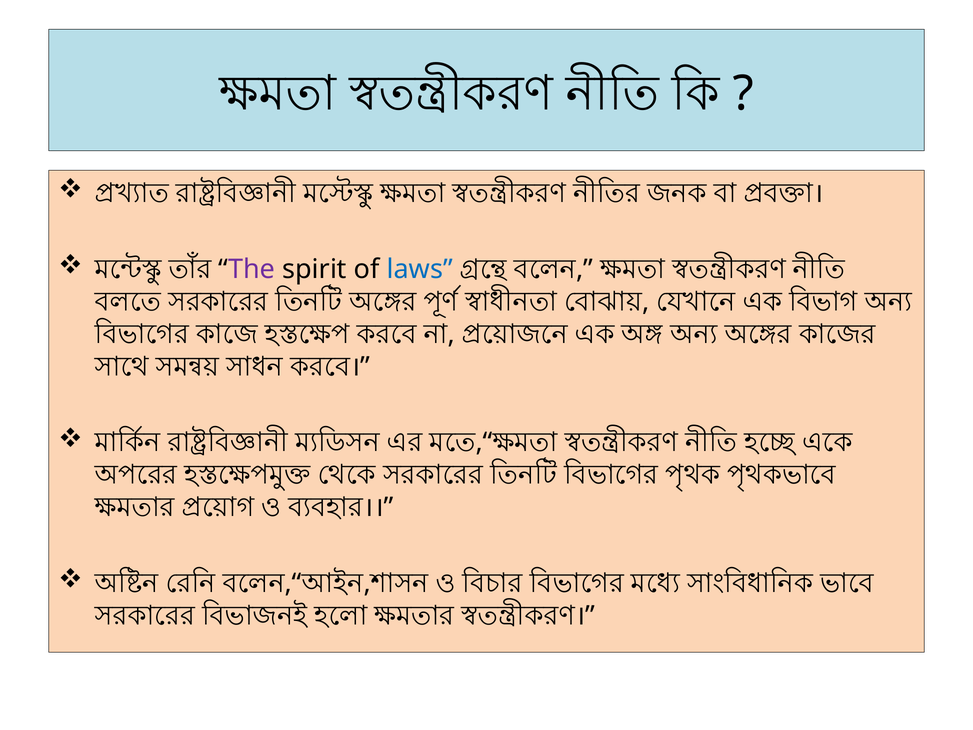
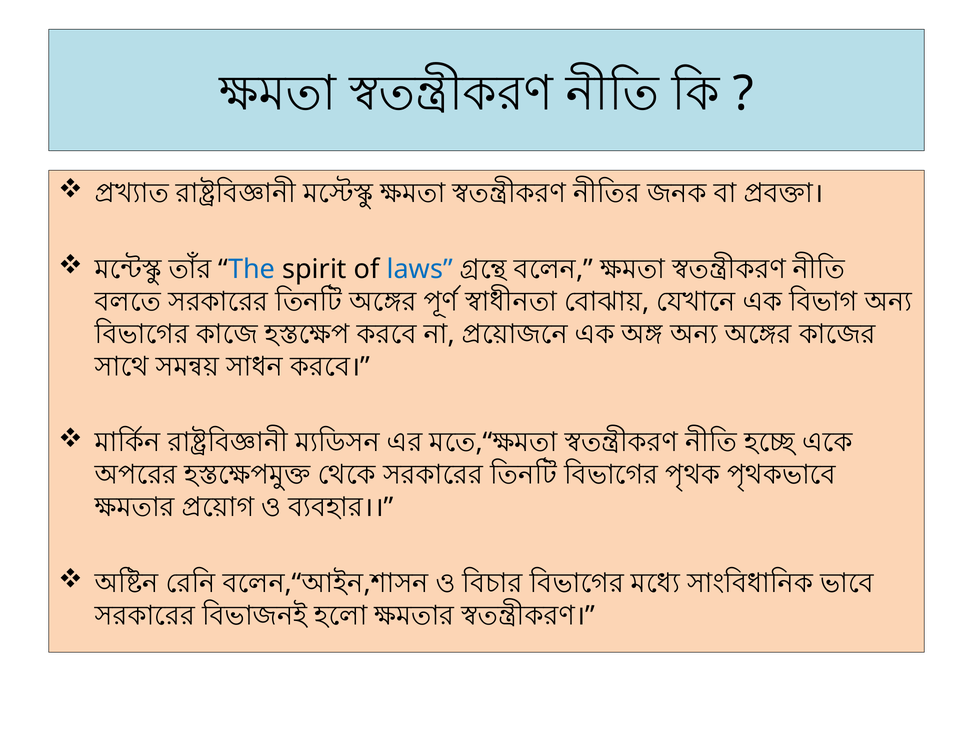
The colour: purple -> blue (252, 269)
